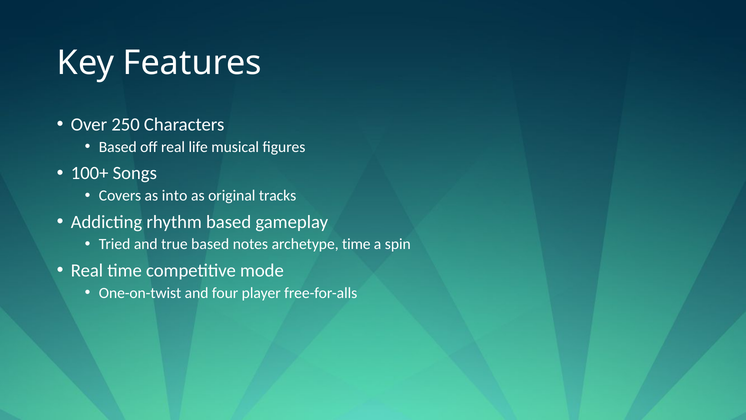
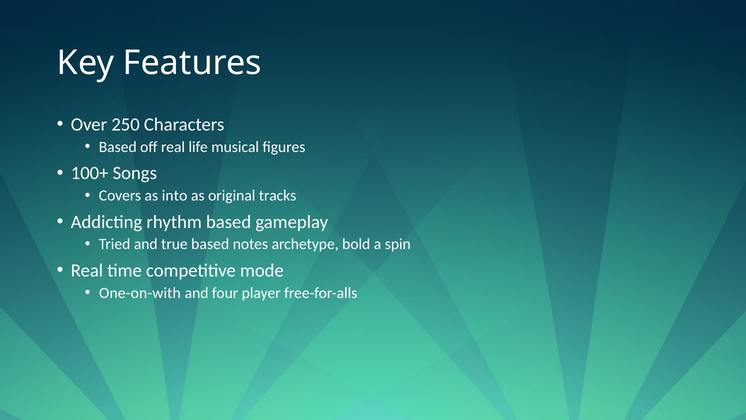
archetype time: time -> bold (356, 244)
One-on-twist: One-on-twist -> One-on-with (140, 293)
